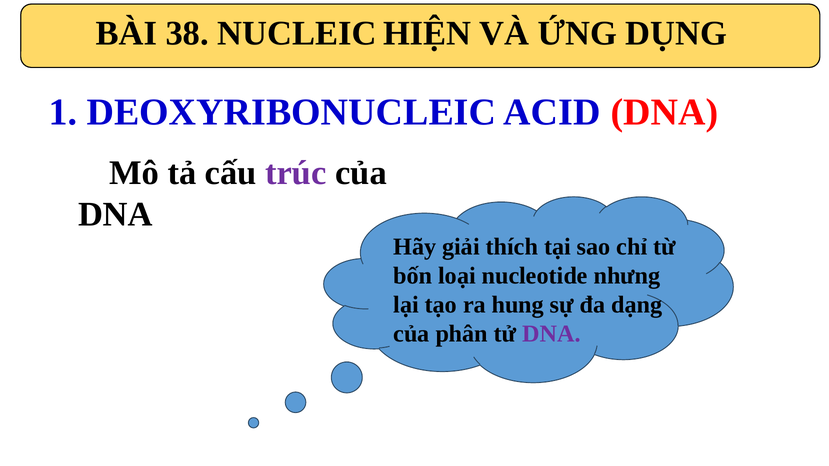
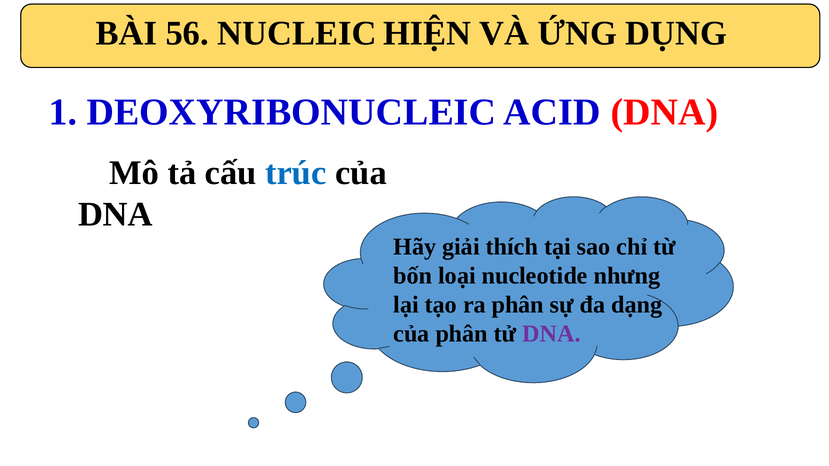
38: 38 -> 56 (187, 33)
trúc colour: purple -> blue (296, 173)
ra hung: hung -> phân (518, 305)
